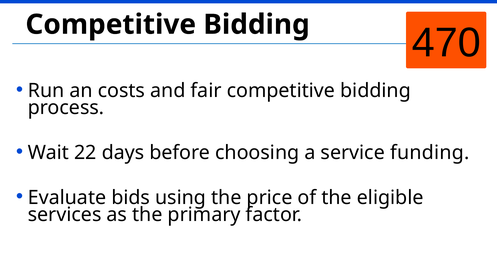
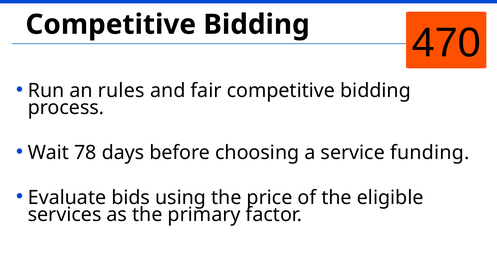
costs: costs -> rules (121, 91)
22: 22 -> 78 (85, 152)
